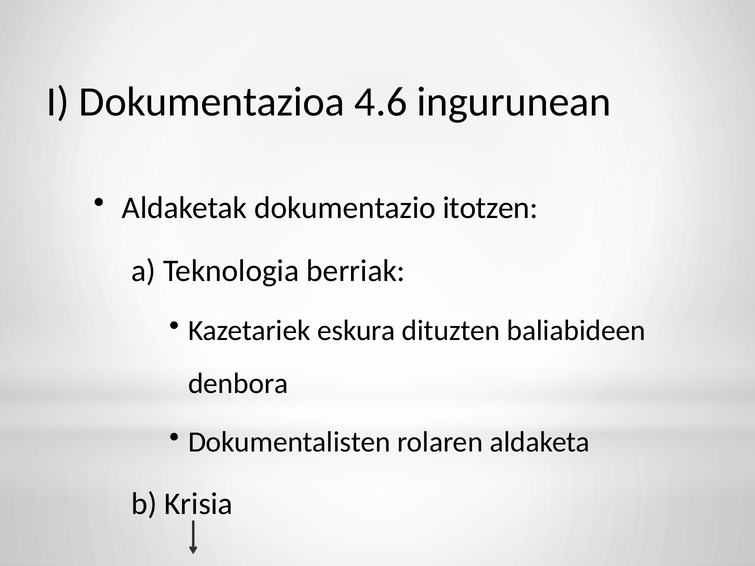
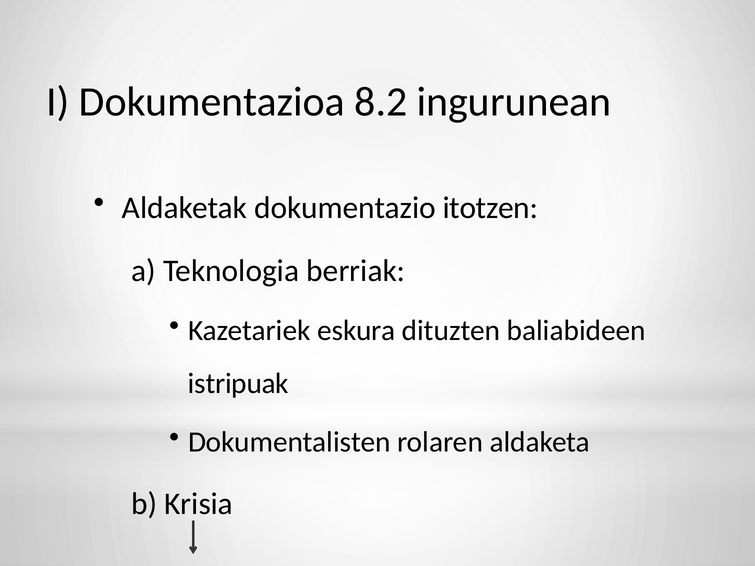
4.6: 4.6 -> 8.2 (381, 102)
denbora: denbora -> istripuak (238, 384)
